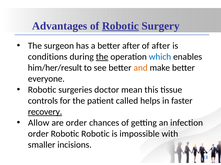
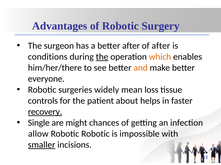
Robotic underline: present -> none (120, 26)
which colour: blue -> orange (160, 57)
him/her/result: him/her/result -> him/her/there (55, 68)
doctor: doctor -> widely (107, 90)
this: this -> loss (151, 90)
called: called -> about (127, 101)
Allow: Allow -> Single (39, 123)
are order: order -> might (76, 123)
order: order -> allow (38, 134)
smaller underline: none -> present (42, 145)
